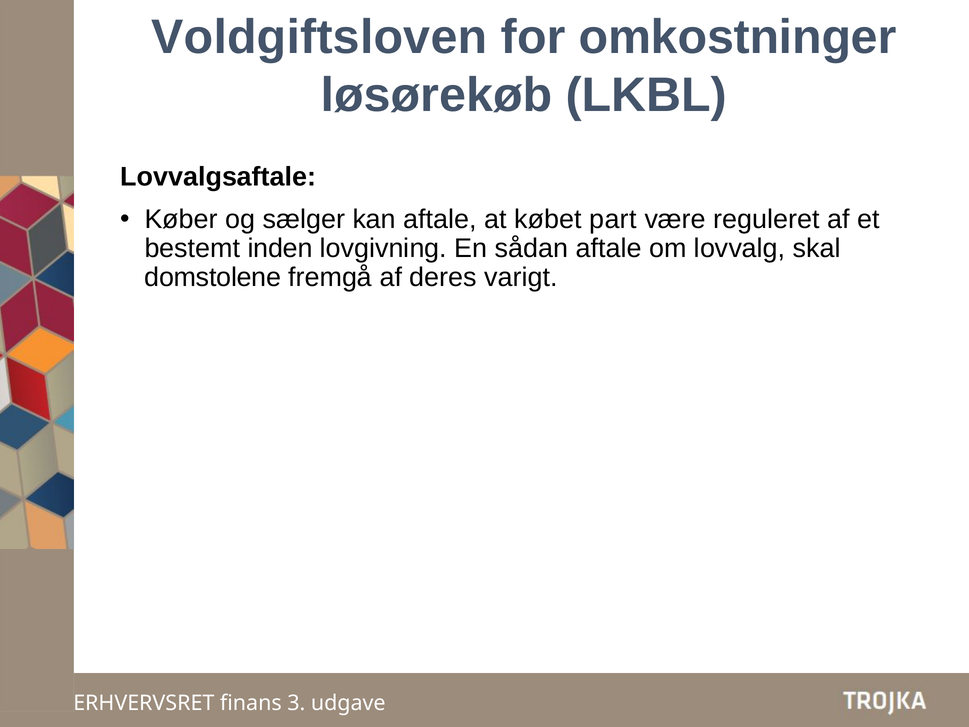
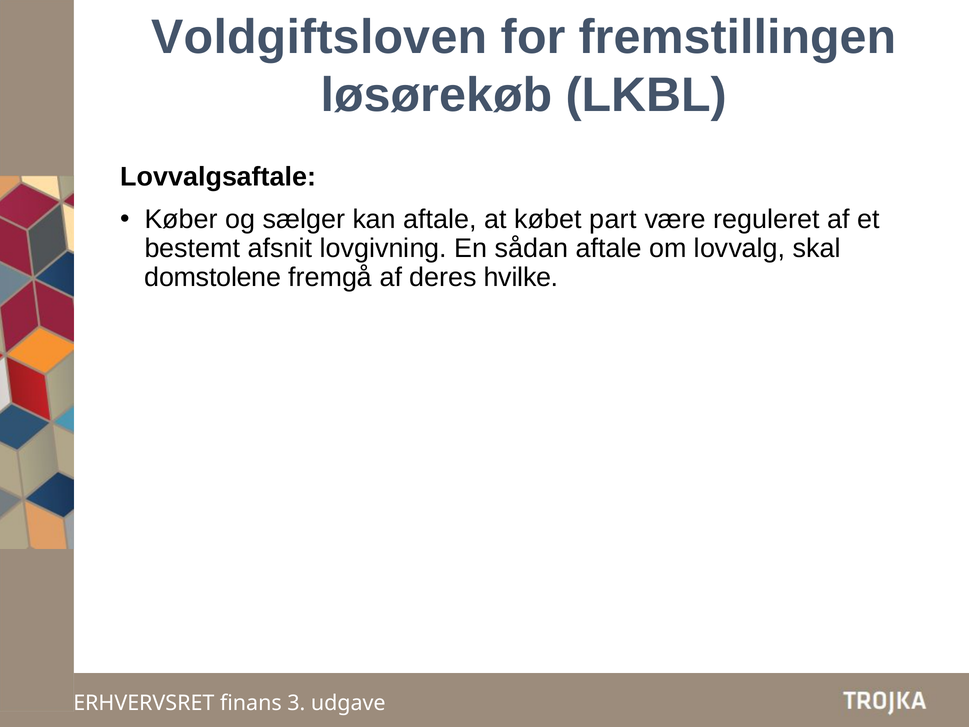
omkostninger: omkostninger -> fremstillingen (737, 37)
inden: inden -> afsnit (280, 248)
varigt: varigt -> hvilke (521, 277)
